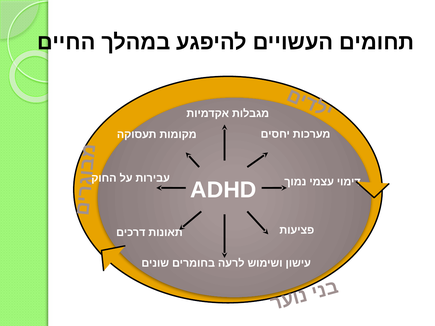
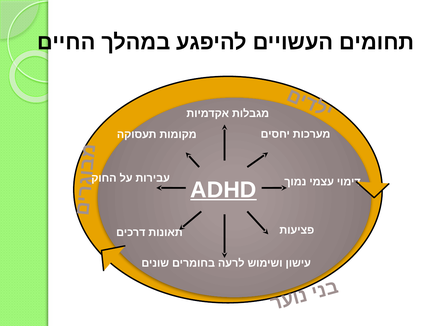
ADHD underline: none -> present (223, 190)
